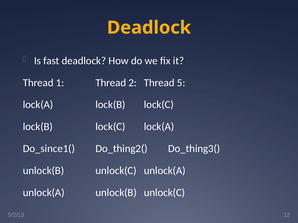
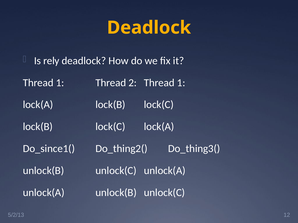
fast: fast -> rely (51, 61)
2 Thread 5: 5 -> 1 (181, 83)
